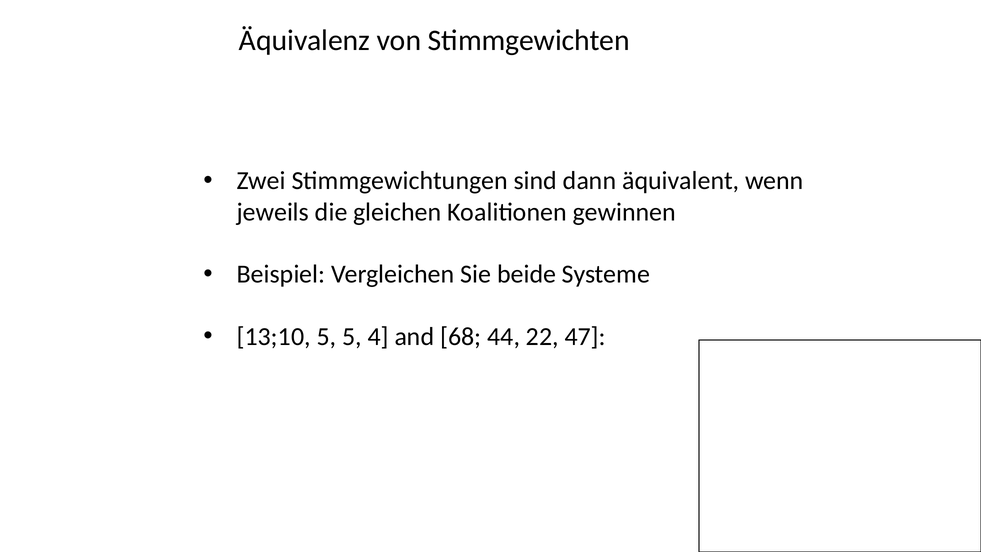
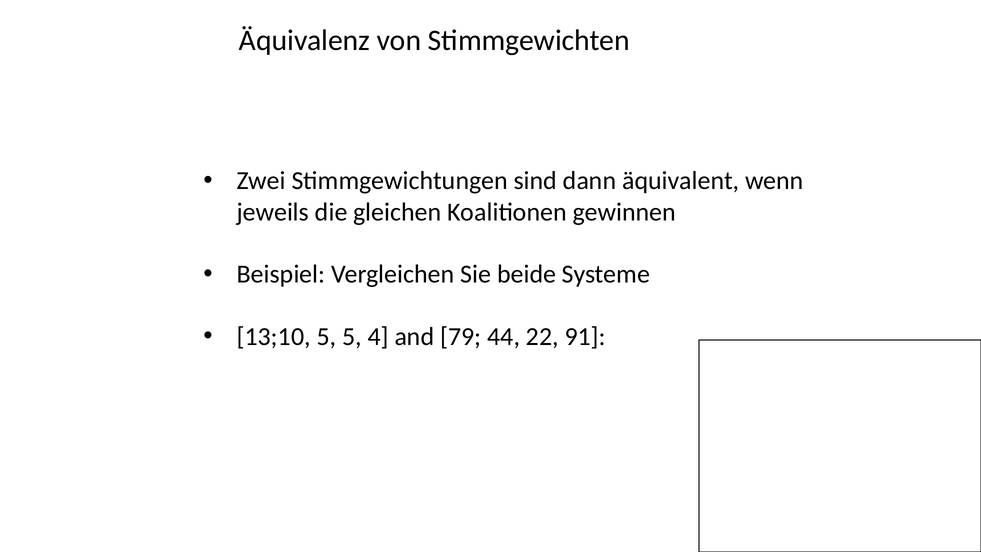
68: 68 -> 79 (461, 337)
47: 47 -> 91 (585, 337)
